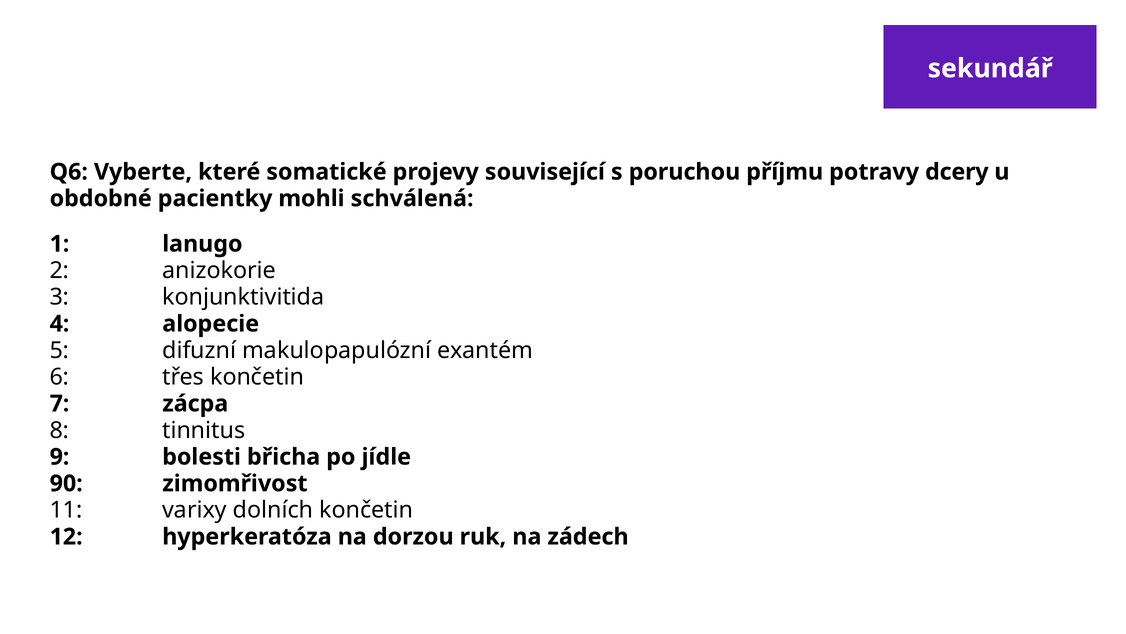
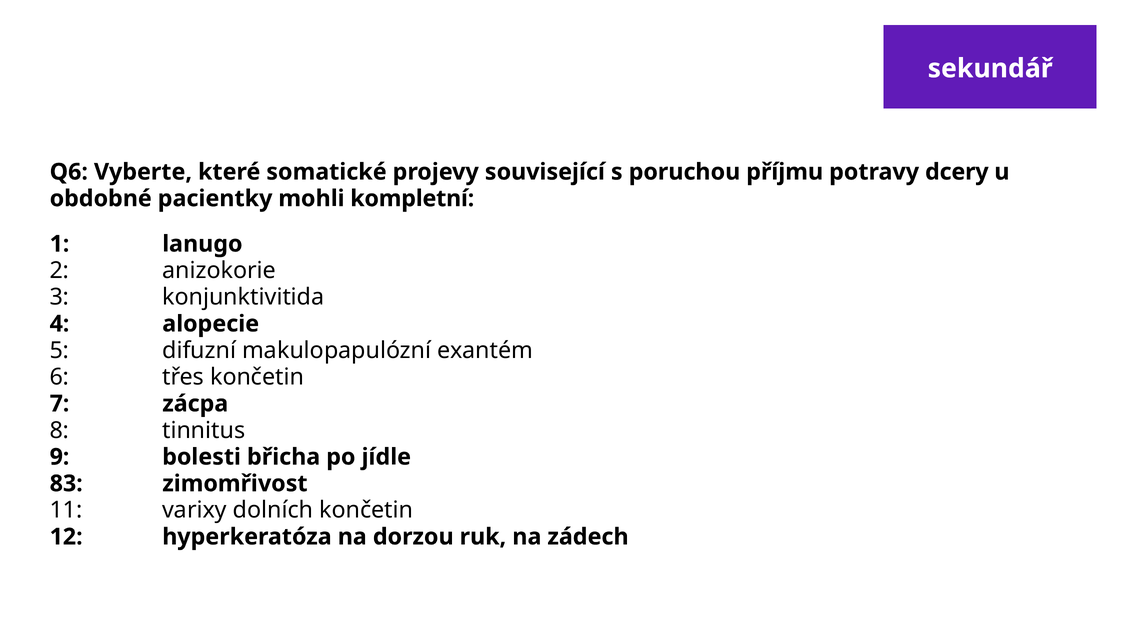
schválená: schválená -> kompletní (412, 198)
90: 90 -> 83 (66, 483)
